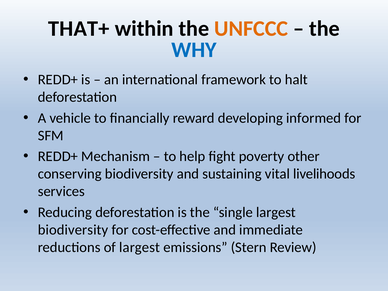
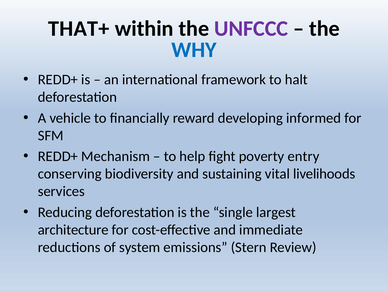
UNFCCC colour: orange -> purple (251, 29)
other: other -> entry (303, 156)
biodiversity: biodiversity -> architecture (73, 230)
of largest: largest -> system (140, 247)
